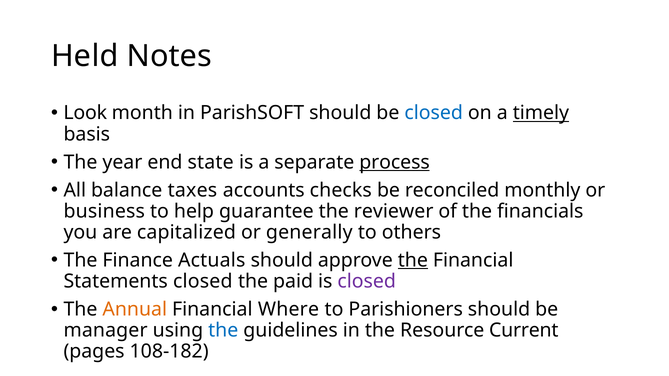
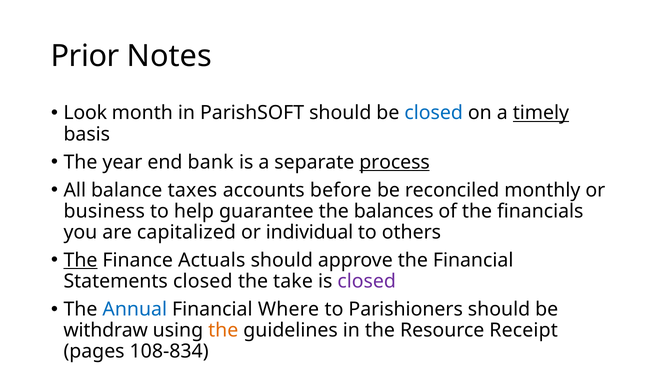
Held: Held -> Prior (85, 56)
state: state -> bank (211, 162)
checks: checks -> before (341, 190)
reviewer: reviewer -> balances (394, 211)
generally: generally -> individual (309, 232)
The underline: none -> present (80, 260)
the underline: present -> none (413, 260)
paid: paid -> take (293, 282)
Annual colour: orange -> blue (135, 310)
manager: manager -> withdraw (106, 331)
the colour: blue -> orange (223, 331)
Current: Current -> Receipt (524, 331)
108-182: 108-182 -> 108-834 (169, 352)
